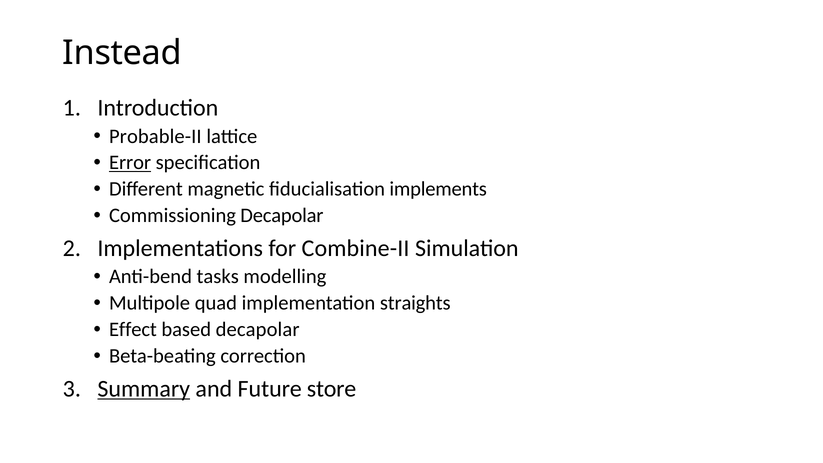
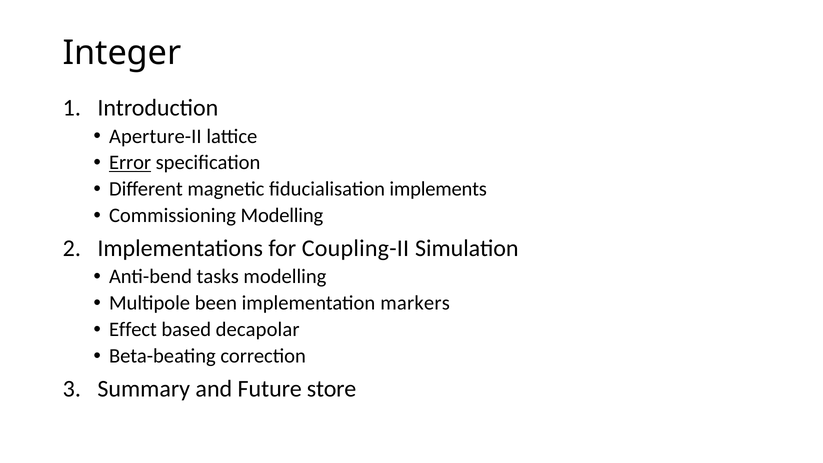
Instead: Instead -> Integer (122, 53)
Probable-II: Probable-II -> Aperture-II (155, 136)
Commissioning Decapolar: Decapolar -> Modelling (282, 216)
Combine-II: Combine-II -> Coupling-II (355, 248)
quad: quad -> been (216, 303)
straights: straights -> markers (415, 303)
Summary underline: present -> none (144, 389)
